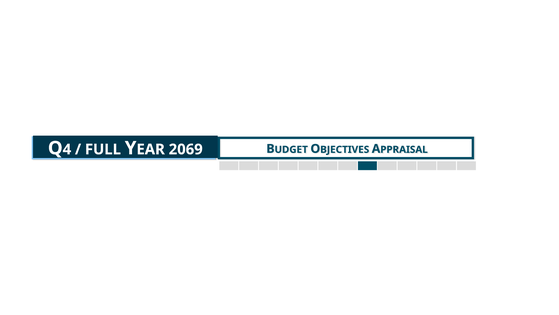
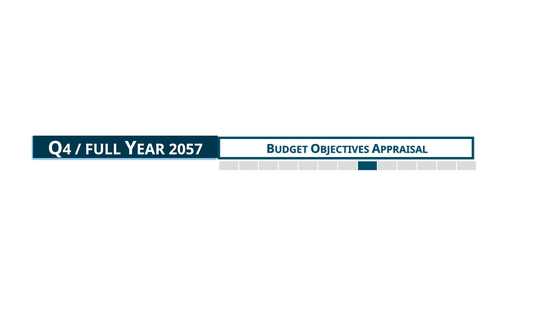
2069: 2069 -> 2057 (186, 149)
